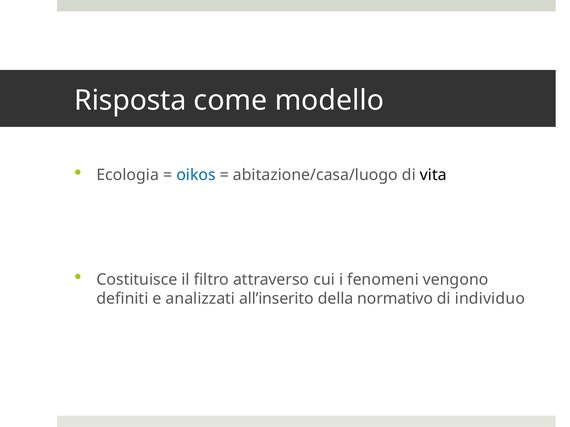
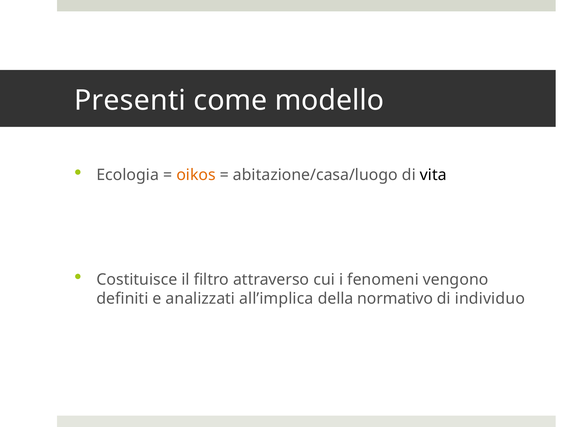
Risposta: Risposta -> Presenti (130, 101)
oikos colour: blue -> orange (196, 175)
all’inserito: all’inserito -> all’implica (276, 299)
